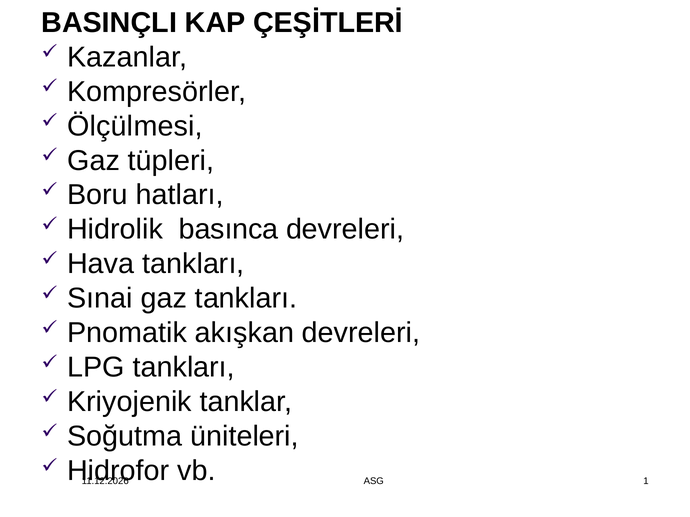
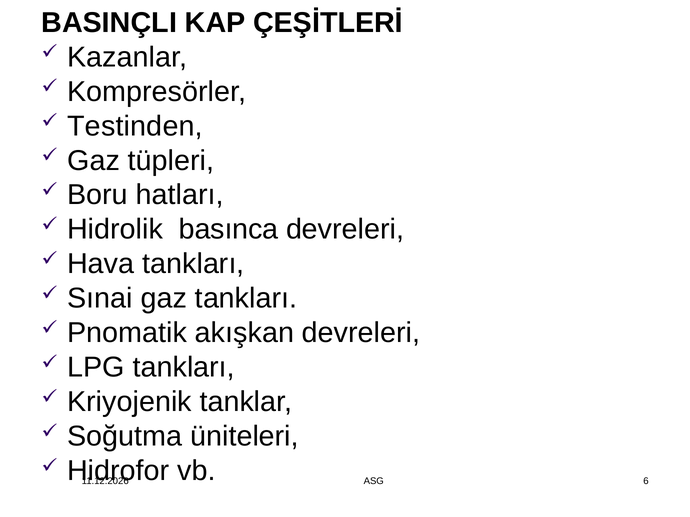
Ölçülmesi: Ölçülmesi -> Testinden (135, 126)
1: 1 -> 6 (646, 481)
